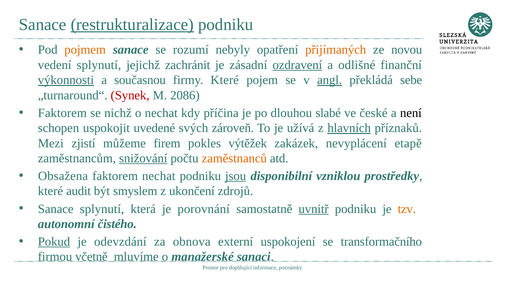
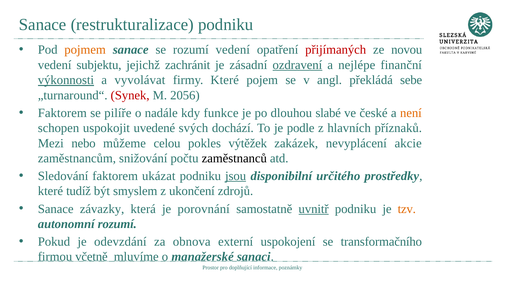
restrukturalizace underline: present -> none (132, 25)
rozumí nebyly: nebyly -> vedení (233, 50)
přijímaných colour: orange -> red (336, 50)
vedení splynutí: splynutí -> subjektu (99, 65)
odlišné: odlišné -> nejlépe (357, 65)
současnou: současnou -> vyvolávat (140, 80)
angl underline: present -> none (330, 80)
2086: 2086 -> 2056 (185, 95)
nichž: nichž -> pilíře (118, 113)
o nechat: nechat -> nadále (161, 113)
příčina: příčina -> funkce (221, 113)
není colour: black -> orange (411, 113)
zároveň: zároveň -> dochází (233, 128)
užívá: užívá -> podle (301, 128)
hlavních underline: present -> none (349, 128)
zjistí: zjistí -> nebo (84, 143)
firem: firem -> celou (167, 143)
etapě: etapě -> akcie (408, 143)
snižování underline: present -> none (143, 158)
zaměstnanců colour: orange -> black (234, 158)
Obsažena: Obsažena -> Sledování (63, 176)
faktorem nechat: nechat -> ukázat (159, 176)
vzniklou: vzniklou -> určitého (338, 176)
audit: audit -> tudíž (79, 191)
Sanace splynutí: splynutí -> závazky (102, 209)
autonomní čistého: čistého -> rozumí (117, 224)
Pokud underline: present -> none (54, 242)
